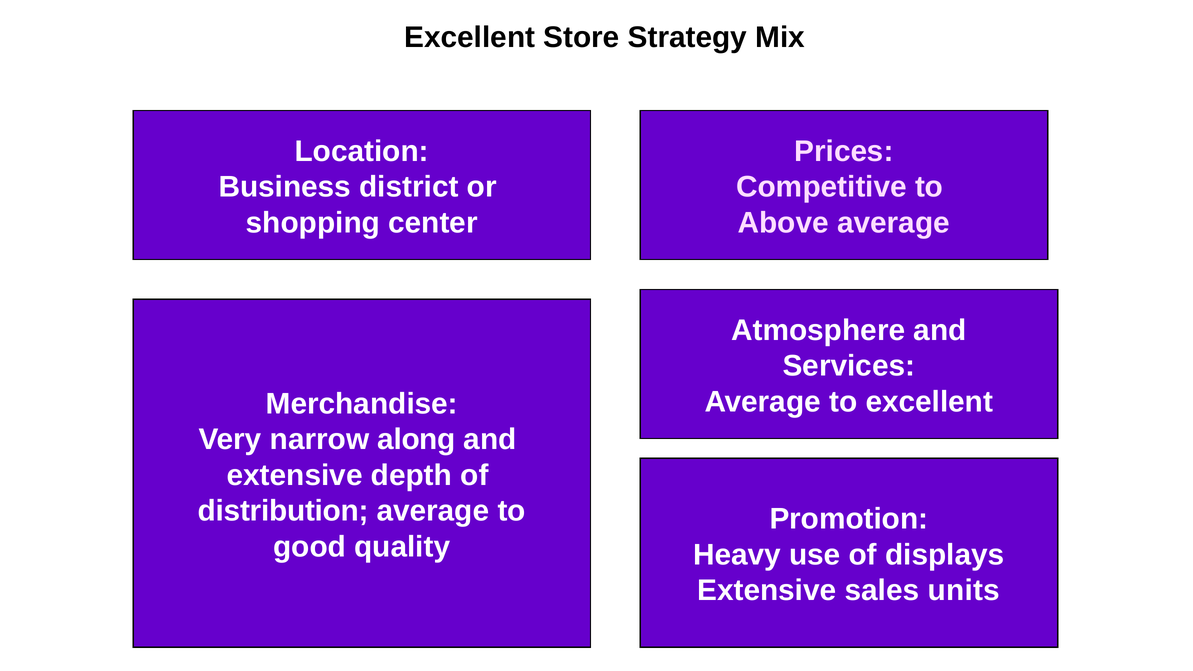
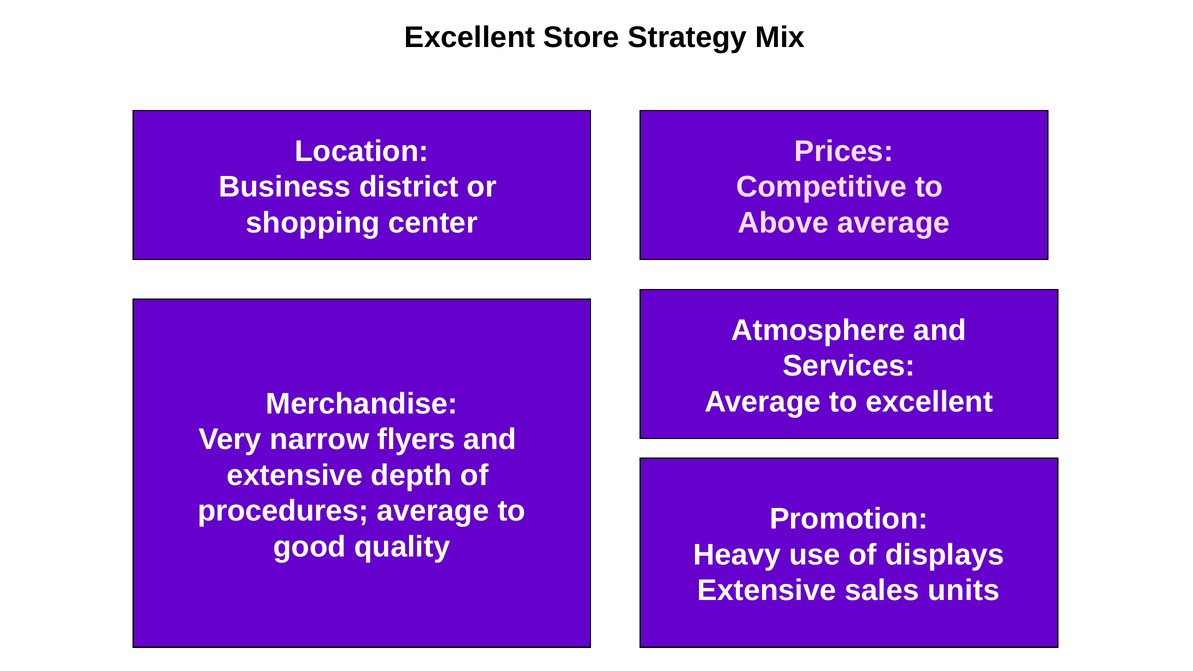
along: along -> flyers (416, 440)
distribution: distribution -> procedures (283, 511)
